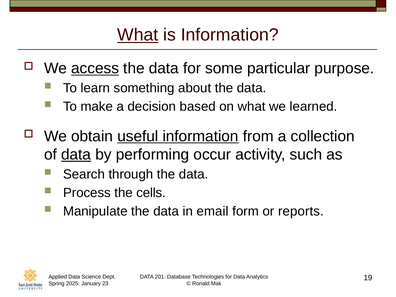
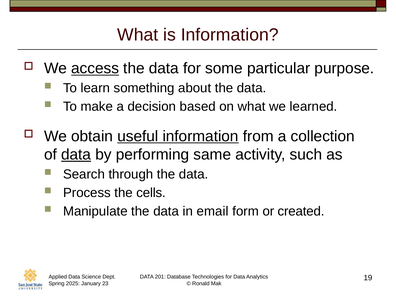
What underline: present -> none (138, 35)
occur: occur -> same (212, 155)
reports: reports -> created (301, 211)
